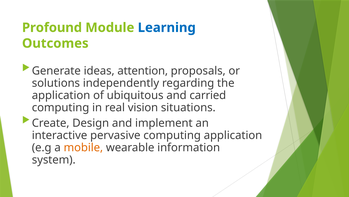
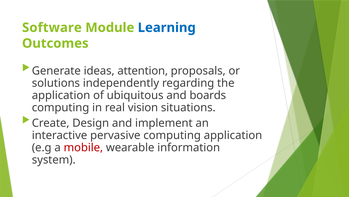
Profound: Profound -> Software (52, 28)
carried: carried -> boards (208, 95)
mobile colour: orange -> red (83, 147)
